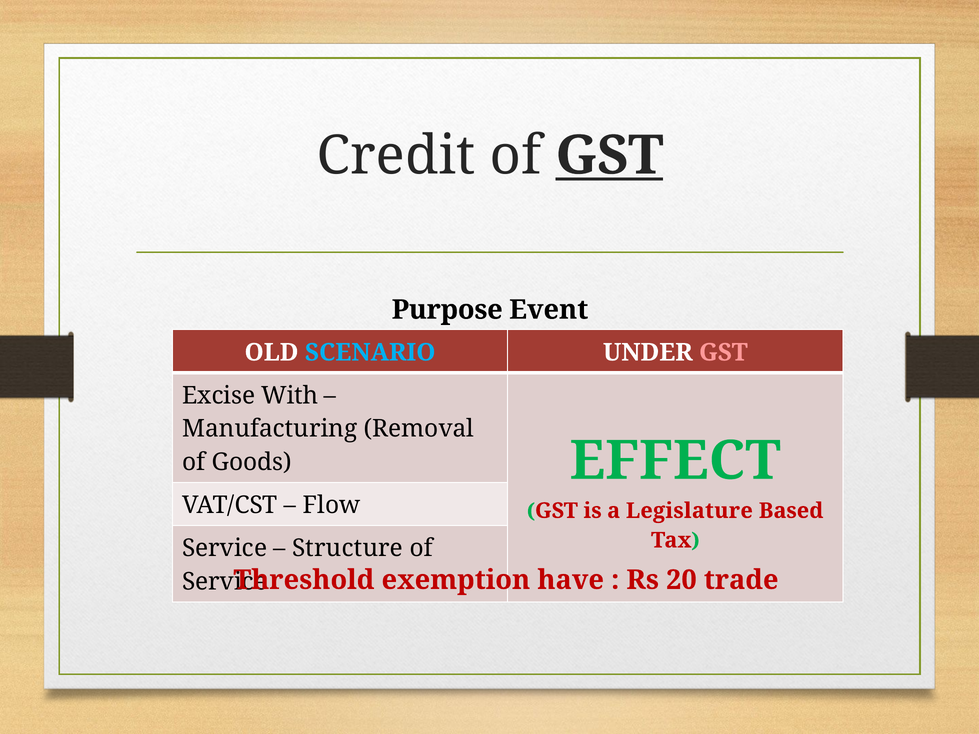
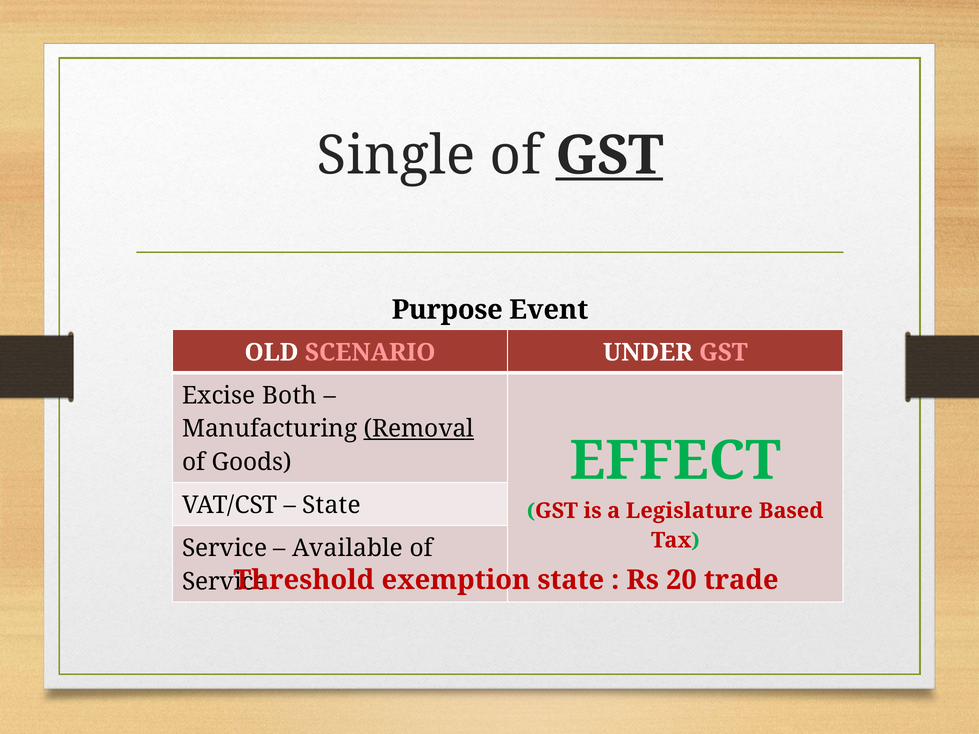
Credit: Credit -> Single (396, 156)
SCENARIO colour: light blue -> pink (370, 353)
With: With -> Both (290, 396)
Removal underline: none -> present (419, 429)
Flow: Flow -> State (332, 505)
Structure: Structure -> Available (348, 549)
exemption have: have -> state (571, 580)
